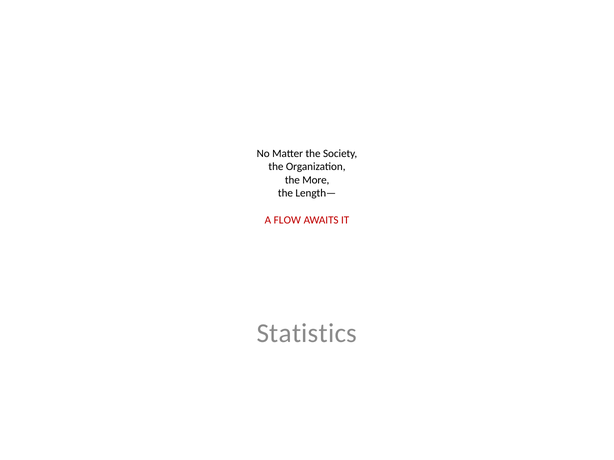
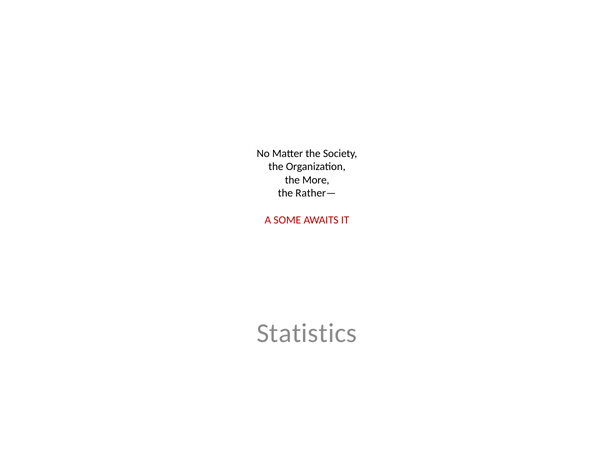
Length—: Length— -> Rather— (316, 193)
FLOW: FLOW -> SOME (287, 220)
